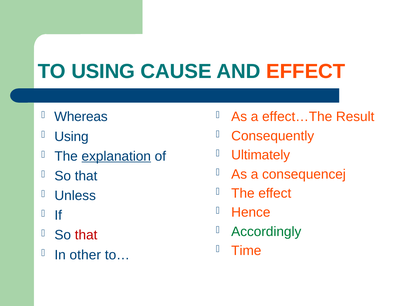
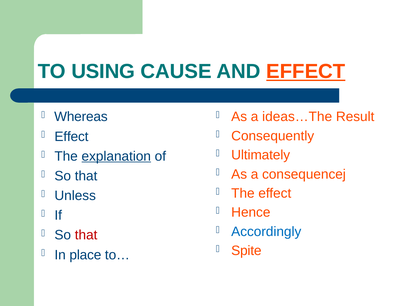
EFFECT underline: none -> present (306, 71)
effect…The: effect…The -> ideas…The (297, 116)
Using: Using -> Effect (71, 136)
Accordingly colour: green -> blue (266, 231)
Time: Time -> Spite (246, 250)
other: other -> place (85, 254)
